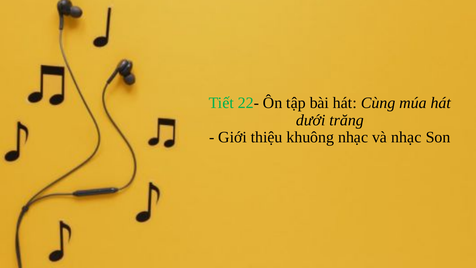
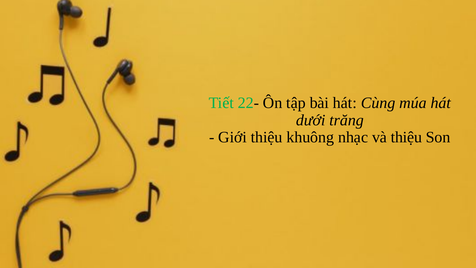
và nhạc: nhạc -> thiệu (406, 137)
